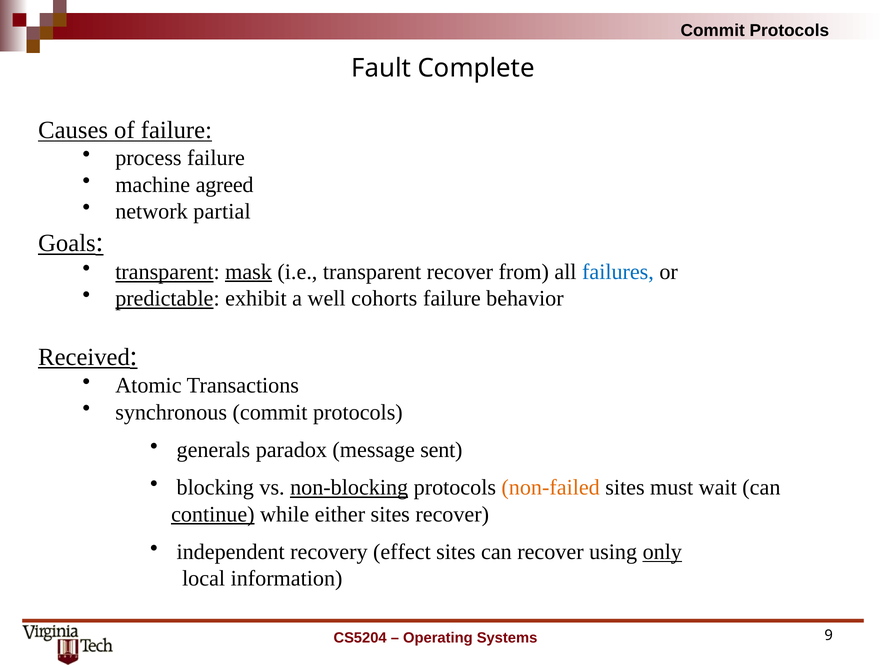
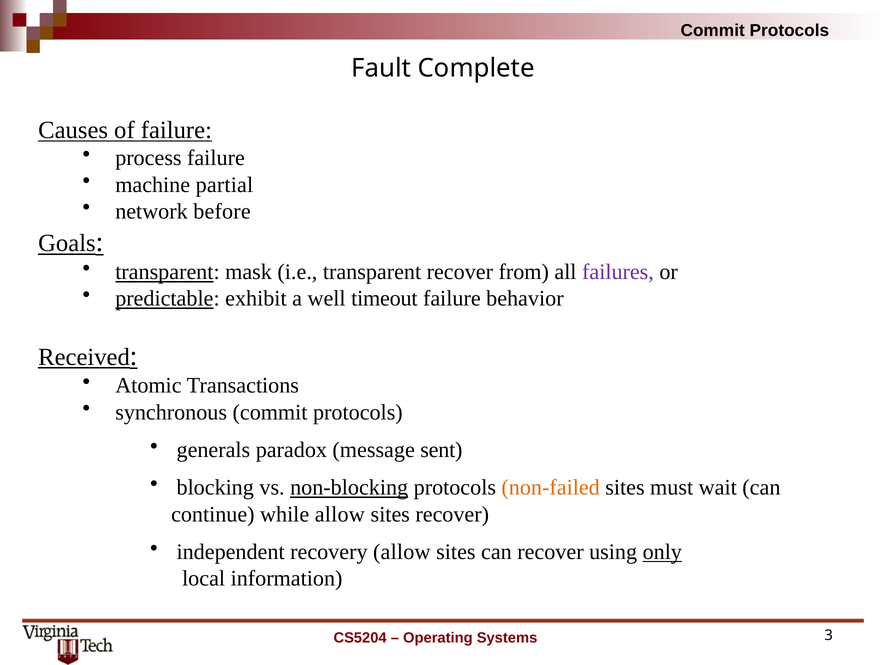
agreed: agreed -> partial (224, 185)
partial: partial -> before (222, 211)
mask underline: present -> none (249, 272)
failures colour: blue -> purple (618, 272)
cohorts: cohorts -> timeout (384, 298)
continue underline: present -> none (213, 514)
while either: either -> allow (340, 514)
recovery effect: effect -> allow (402, 552)
9: 9 -> 3 (829, 635)
